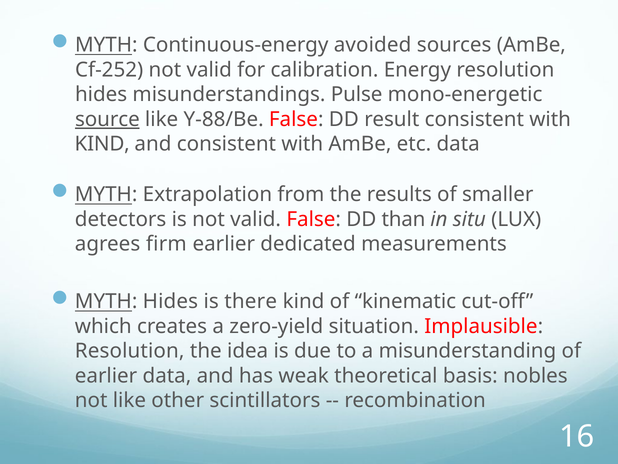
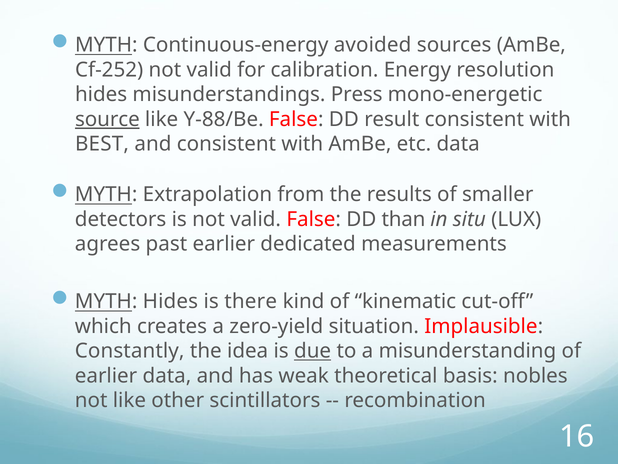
Pulse: Pulse -> Press (357, 94)
KIND: KIND -> BEST (102, 144)
firm: firm -> past (166, 244)
Resolution: Resolution -> Constantly (130, 351)
due underline: none -> present (313, 351)
